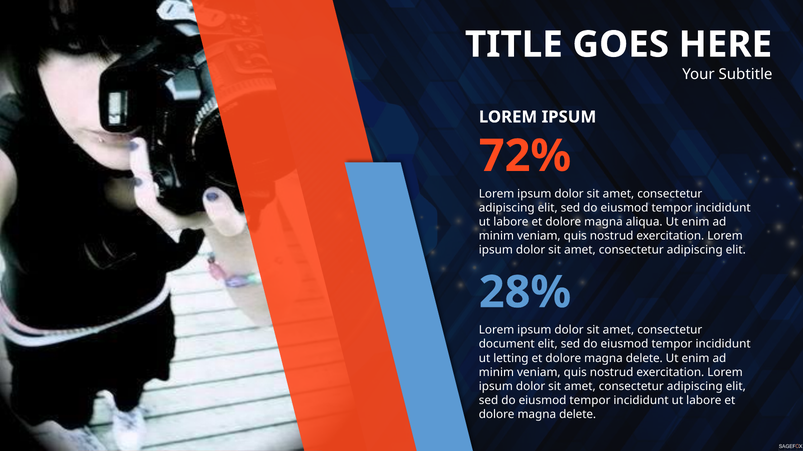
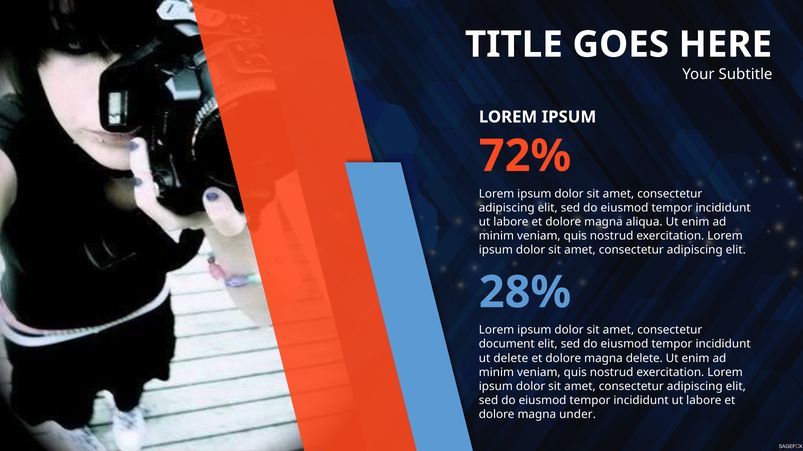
ut letting: letting -> delete (511, 359)
delete: delete -> under (578, 415)
